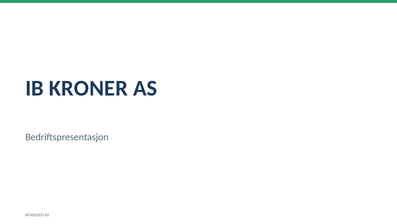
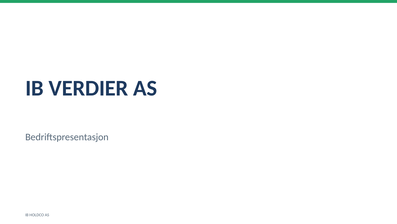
KRONER: KRONER -> VERDIER (88, 88)
